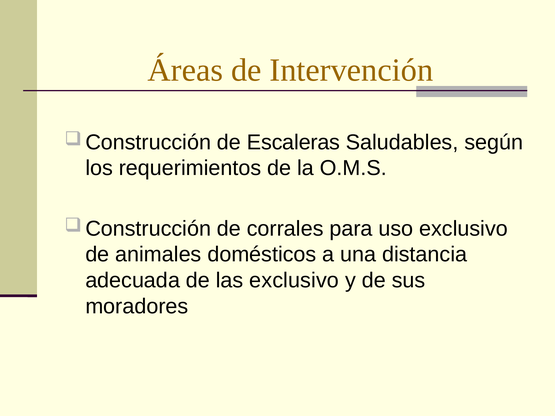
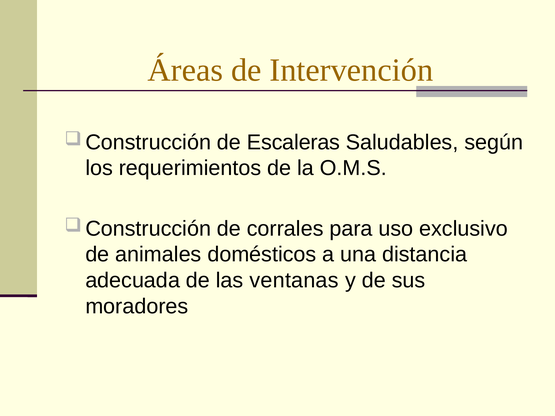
las exclusivo: exclusivo -> ventanas (294, 281)
